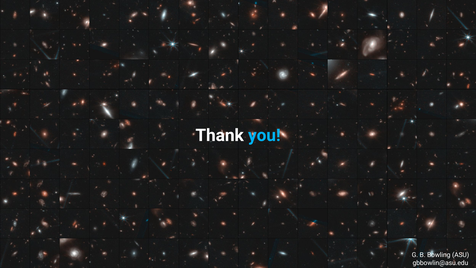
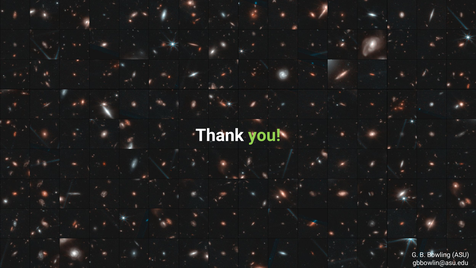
you colour: light blue -> light green (264, 135)
